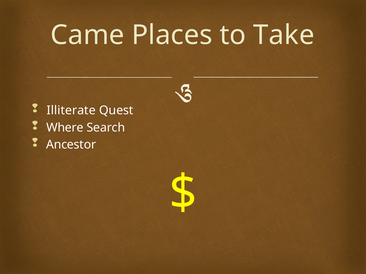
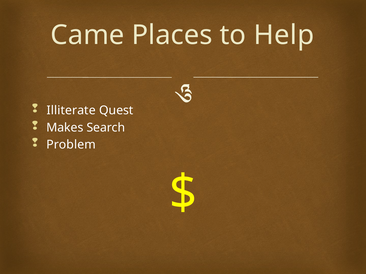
Take: Take -> Help (284, 35)
Where: Where -> Makes (65, 128)
Ancestor: Ancestor -> Problem (71, 145)
